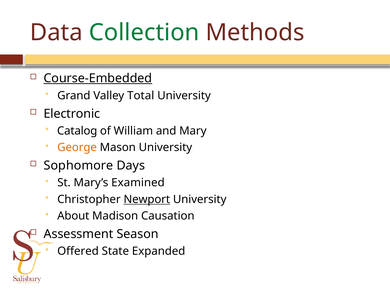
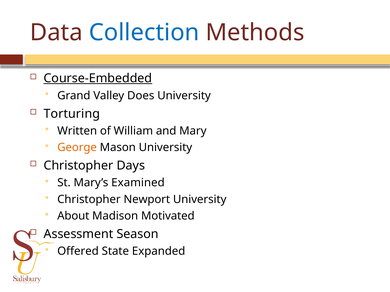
Collection colour: green -> blue (144, 33)
Total: Total -> Does (141, 96)
Electronic: Electronic -> Torturing (72, 114)
Catalog: Catalog -> Written (77, 131)
Sophomore: Sophomore -> Christopher (78, 166)
Newport underline: present -> none (147, 200)
Causation: Causation -> Motivated (168, 216)
